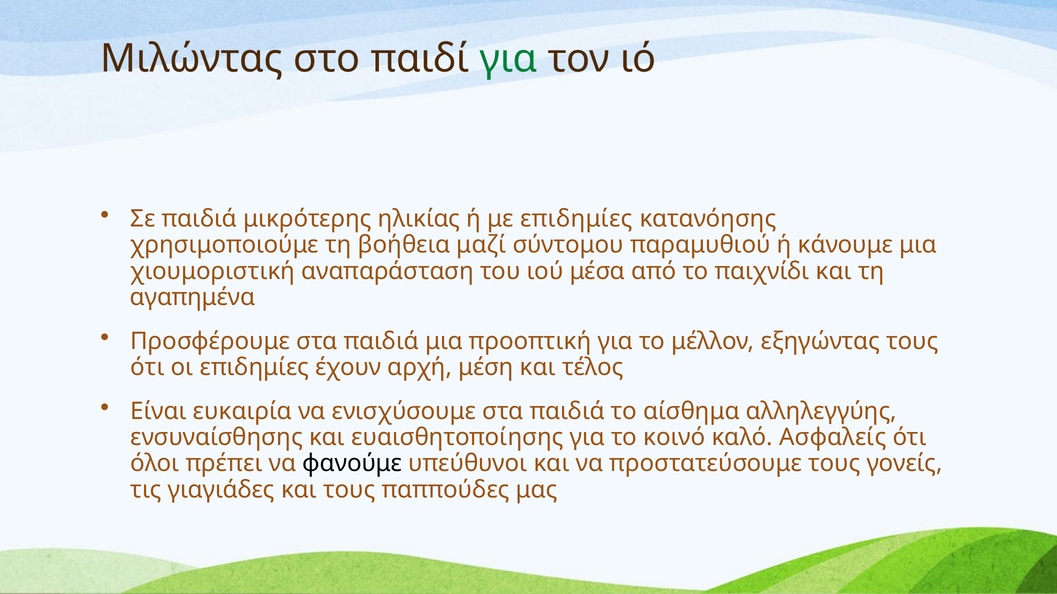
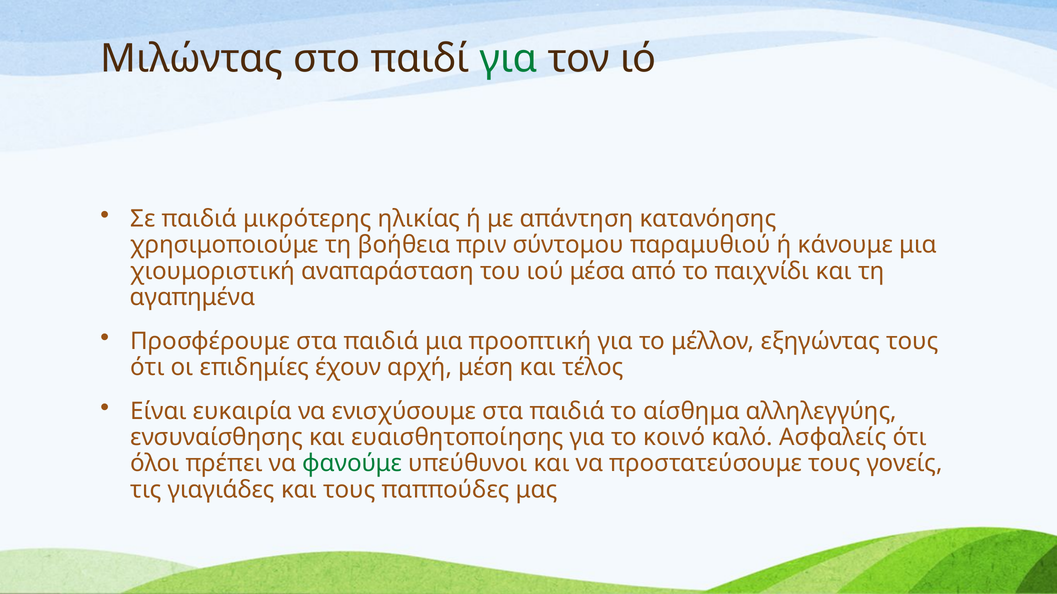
με επιδημίες: επιδημίες -> απάντηση (577, 219)
μαζί: μαζί -> πριν (481, 245)
φανούμε colour: black -> green (352, 464)
